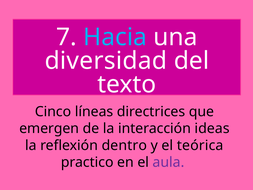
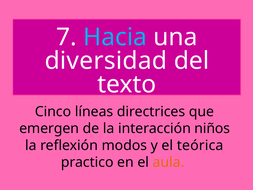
ideas: ideas -> niños (212, 128)
dentro: dentro -> modos (124, 145)
aula colour: purple -> orange (169, 162)
